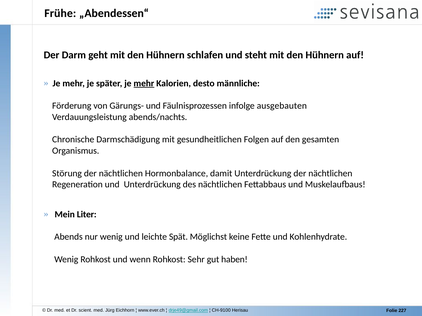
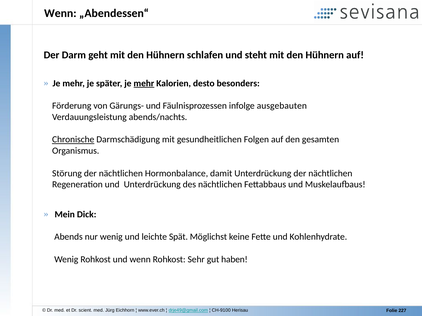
Frühe: Frühe -> Wenn (60, 13)
männliche: männliche -> besonders (238, 84)
Chronische underline: none -> present (73, 140)
Liter: Liter -> Dick (87, 215)
